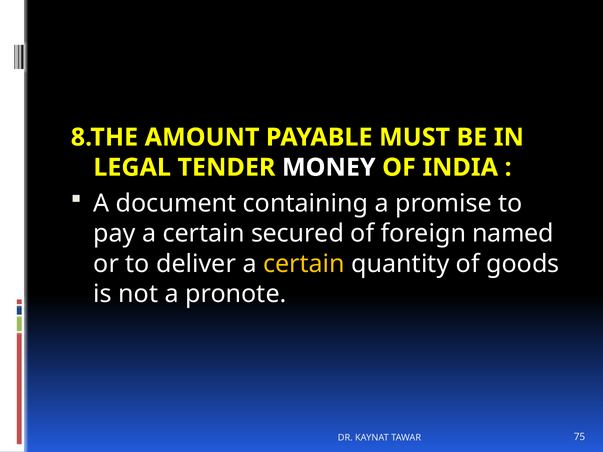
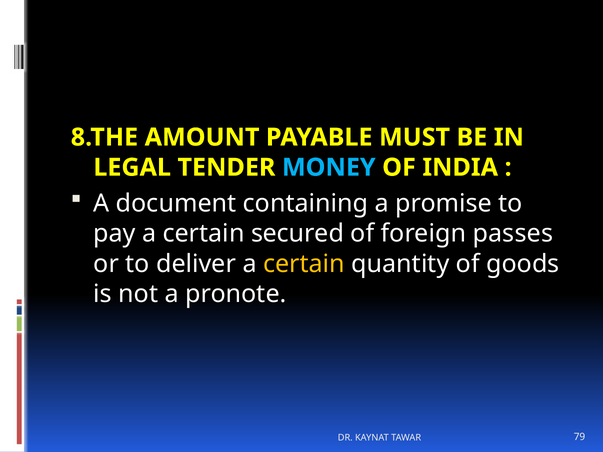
MONEY colour: white -> light blue (329, 168)
named: named -> passes (513, 234)
75: 75 -> 79 (579, 437)
